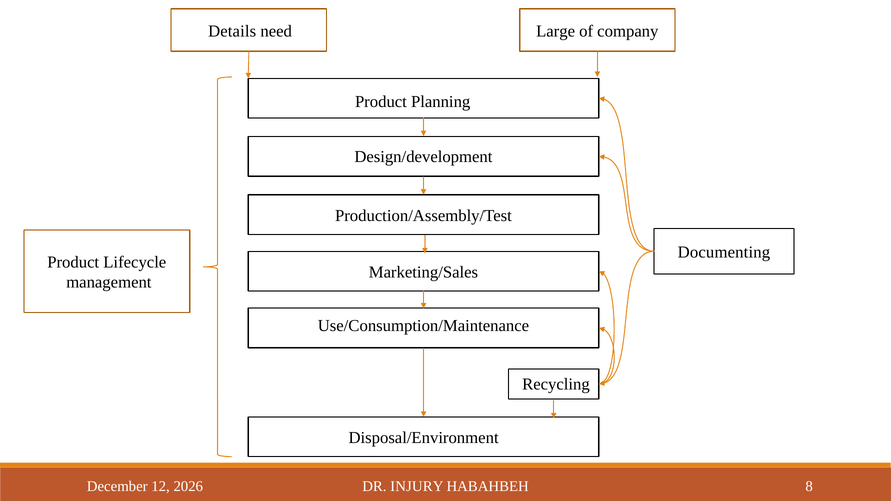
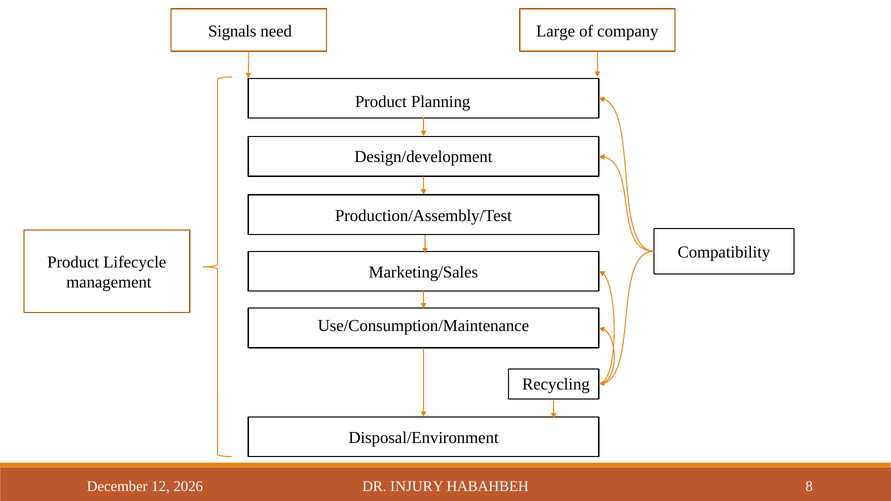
Details: Details -> Signals (232, 31)
Documenting: Documenting -> Compatibility (724, 252)
